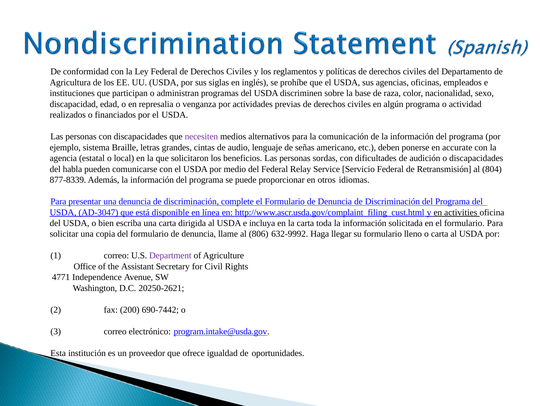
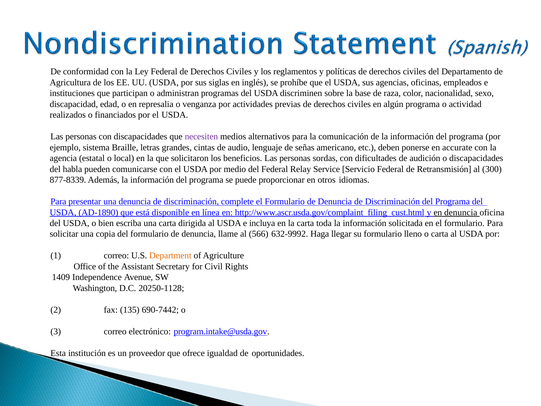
804: 804 -> 300 (492, 169)
AD-3047: AD-3047 -> AD-1890 (98, 212)
en activities: activities -> denuncia (461, 212)
806: 806 -> 566 (259, 234)
Department colour: purple -> orange (170, 256)
4771: 4771 -> 1409 (61, 277)
20250-2621: 20250-2621 -> 20250-1128 (161, 288)
200: 200 -> 135 (130, 310)
